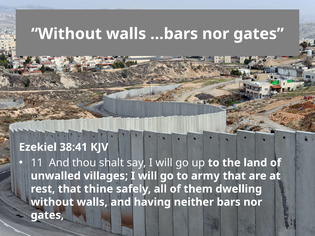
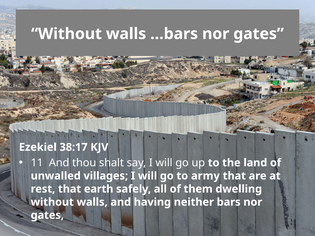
38:41: 38:41 -> 38:17 (74, 147)
thine: thine -> earth (99, 189)
